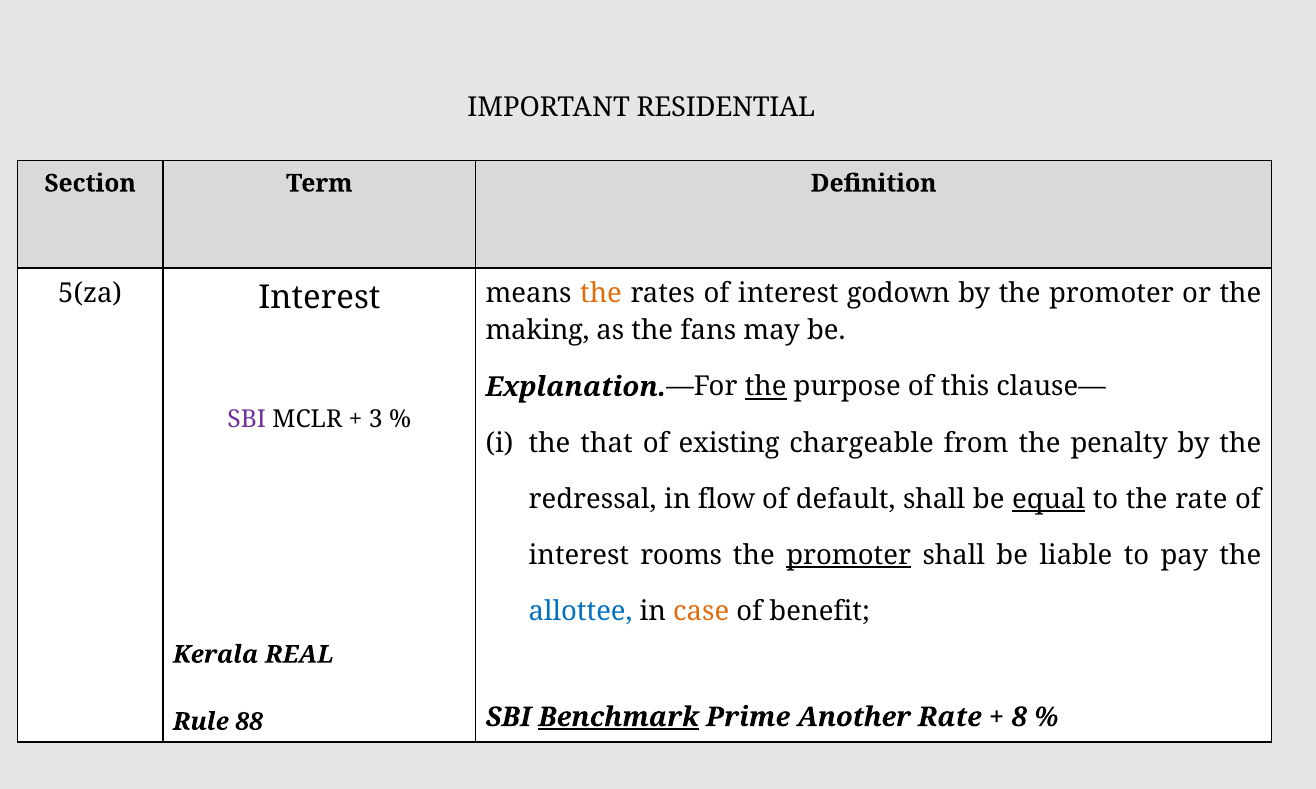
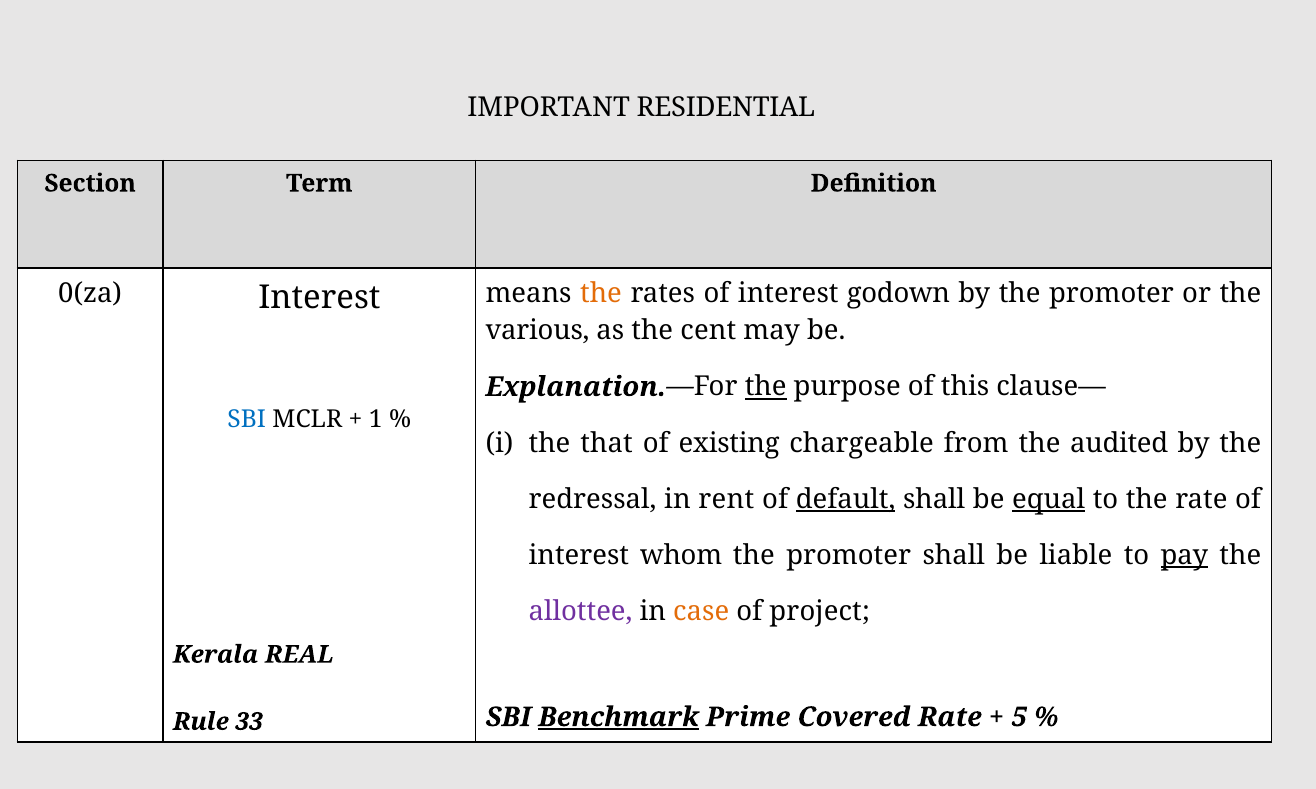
5(za: 5(za -> 0(za (90, 293)
making: making -> various (538, 331)
fans: fans -> cent (708, 331)
SBI colour: purple -> blue (247, 420)
3: 3 -> 1 (376, 420)
penalty: penalty -> audited (1119, 443)
flow: flow -> rent (726, 500)
default underline: none -> present (846, 500)
rooms: rooms -> whom (681, 556)
promoter underline: present -> none (849, 556)
pay underline: none -> present (1184, 556)
allottee colour: blue -> purple (581, 612)
benefit: benefit -> project (820, 612)
Another: Another -> Covered (854, 718)
8: 8 -> 5 (1019, 718)
88: 88 -> 33 (249, 722)
